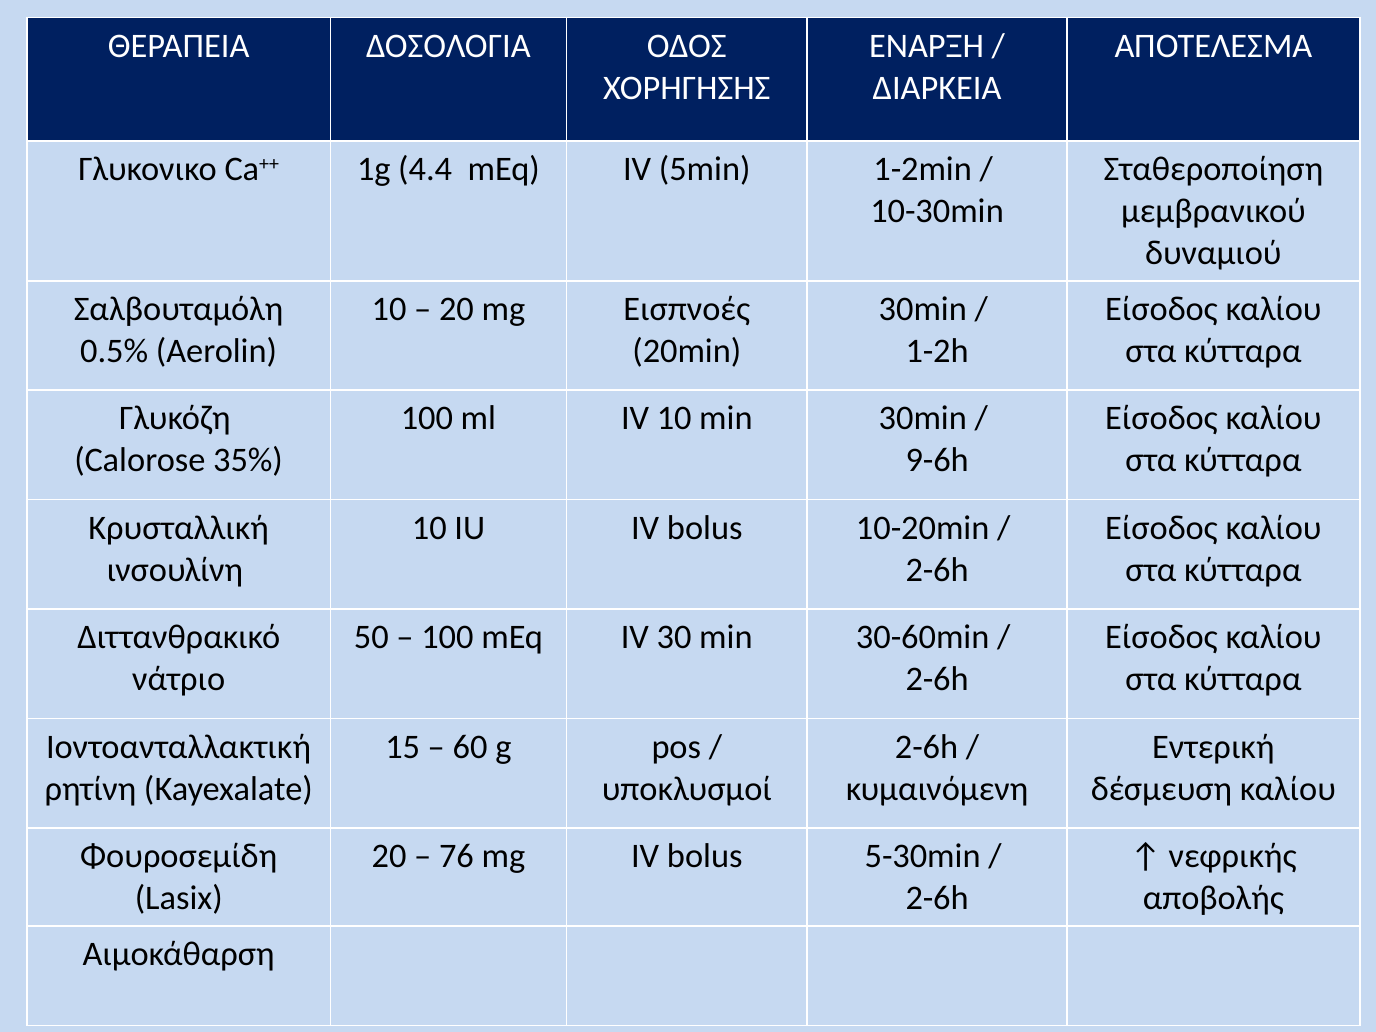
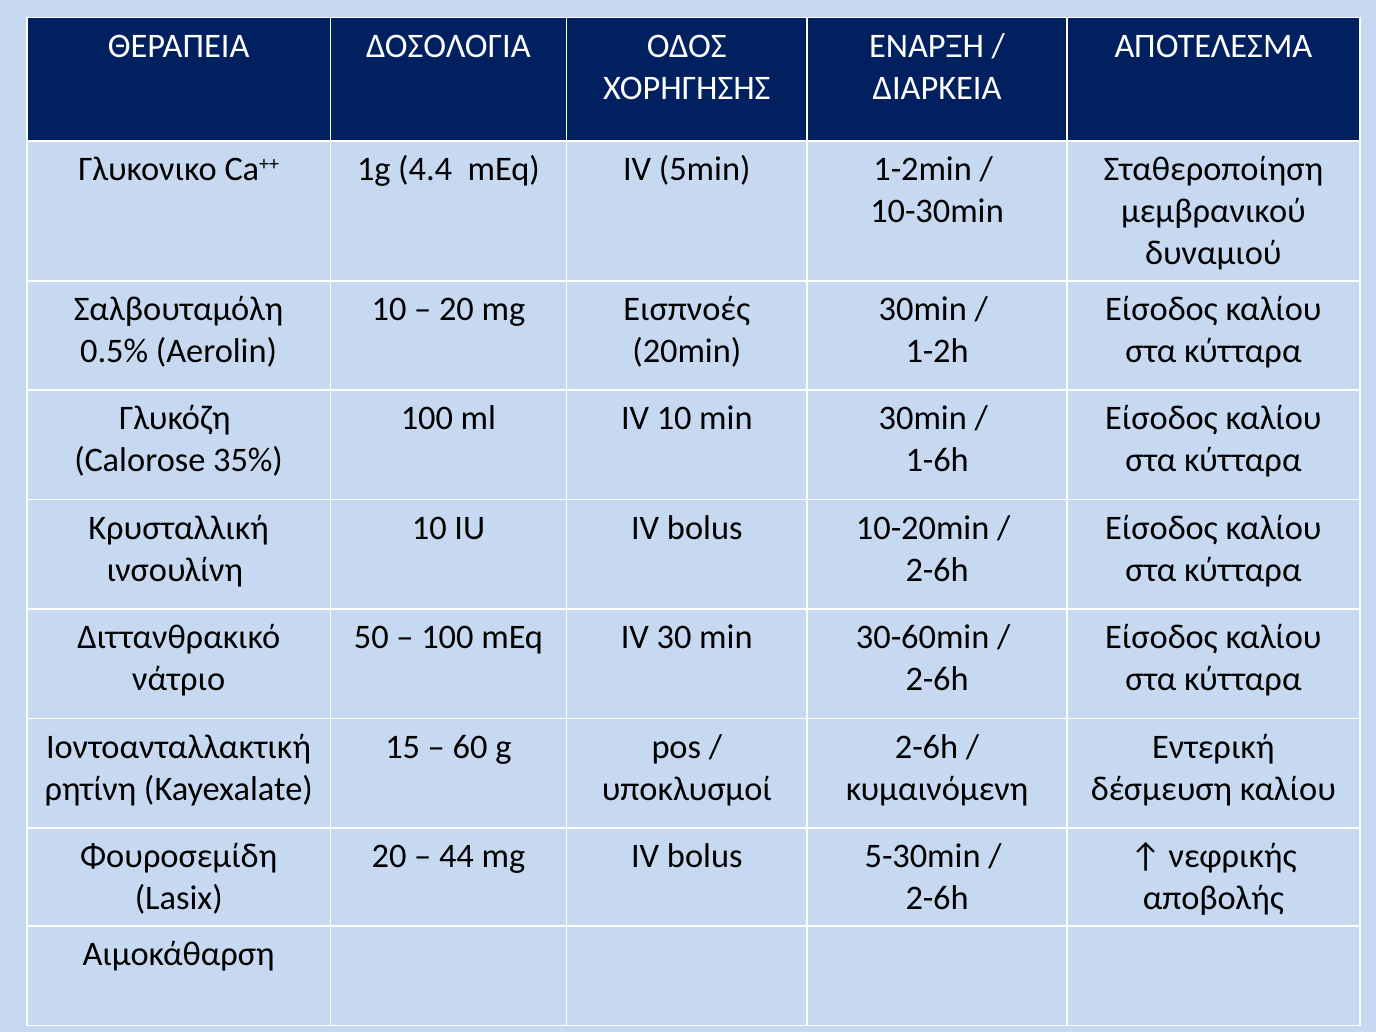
9-6h: 9-6h -> 1-6h (937, 460)
76: 76 -> 44 (456, 856)
